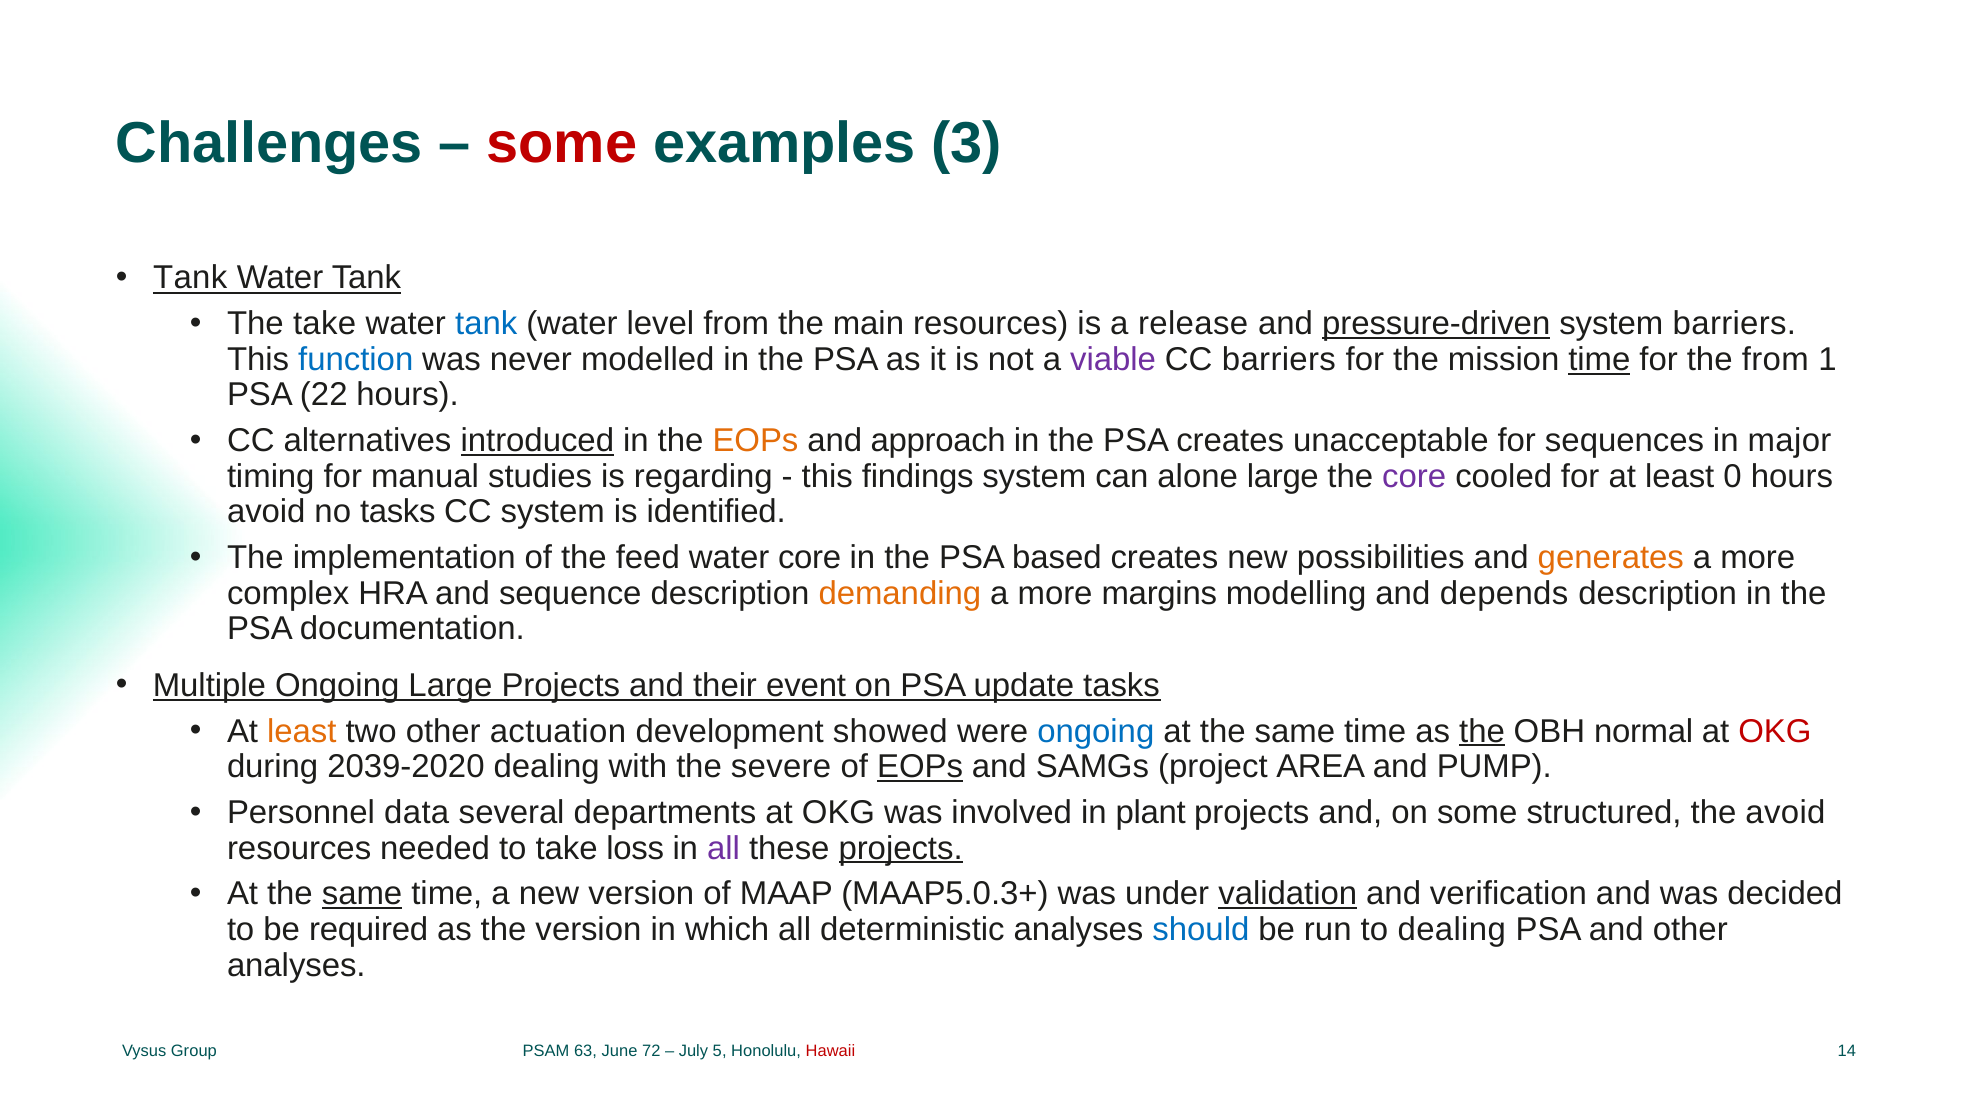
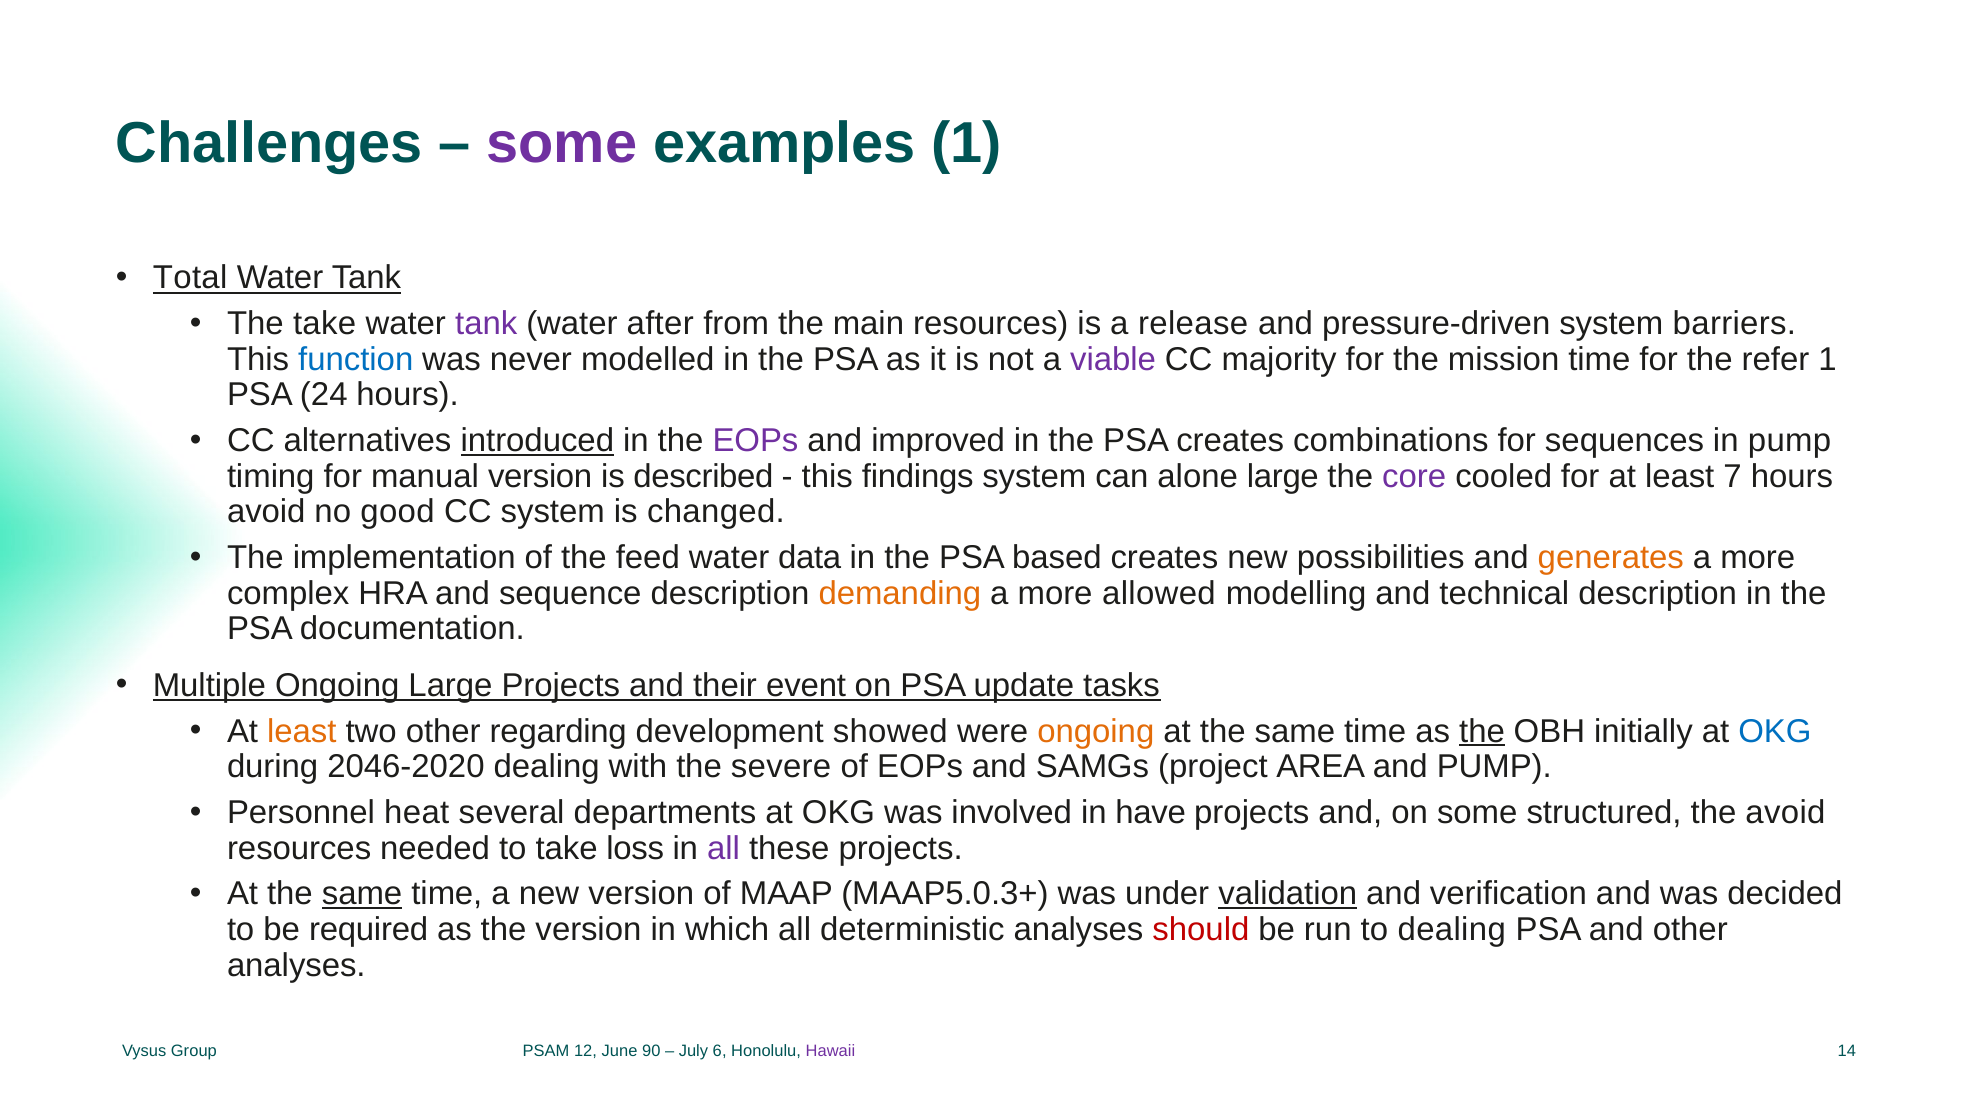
some colour: red -> purple (562, 143)
examples 3: 3 -> 1 (967, 143)
Tank: Tank -> Total (190, 278)
tank colour: blue -> purple (486, 324)
level: level -> after (660, 324)
pressure-driven underline: present -> none (1436, 324)
CC barriers: barriers -> majority (1279, 359)
time underline: present -> none (1599, 359)
the from: from -> refer (1775, 359)
22: 22 -> 24 (324, 395)
EOPs colour: orange -> purple (755, 441)
approach: approach -> improved (938, 441)
unacceptable: unacceptable -> combinations (1391, 441)
in major: major -> pump (1790, 441)
manual studies: studies -> version (540, 476)
regarding: regarding -> described (703, 476)
0: 0 -> 7 (1733, 476)
no tasks: tasks -> good (397, 512)
identified: identified -> changed (716, 512)
water core: core -> data (810, 558)
margins: margins -> allowed (1159, 593)
depends: depends -> technical (1504, 593)
actuation: actuation -> regarding (558, 731)
ongoing colour: blue -> orange (1096, 731)
normal: normal -> initially (1643, 731)
OKG colour: red -> blue (1775, 731)
2039-2020: 2039-2020 -> 2046-2020 (406, 766)
EOPs underline: present -> none (920, 766)
data: data -> heat (417, 812)
plant: plant -> have (1151, 812)
projects underline: present -> none (901, 848)
should colour: blue -> red (1201, 929)
63: 63 -> 12 (586, 1051)
72: 72 -> 90 (651, 1051)
5: 5 -> 6 (720, 1051)
Hawaii colour: red -> purple (830, 1051)
